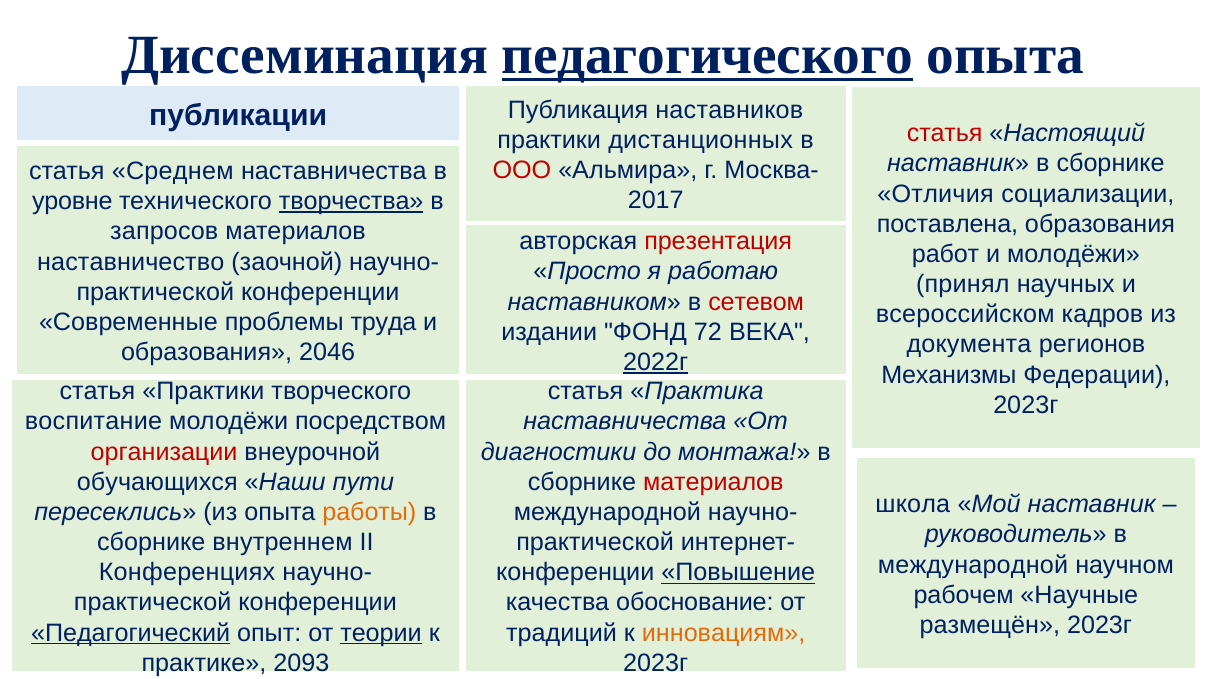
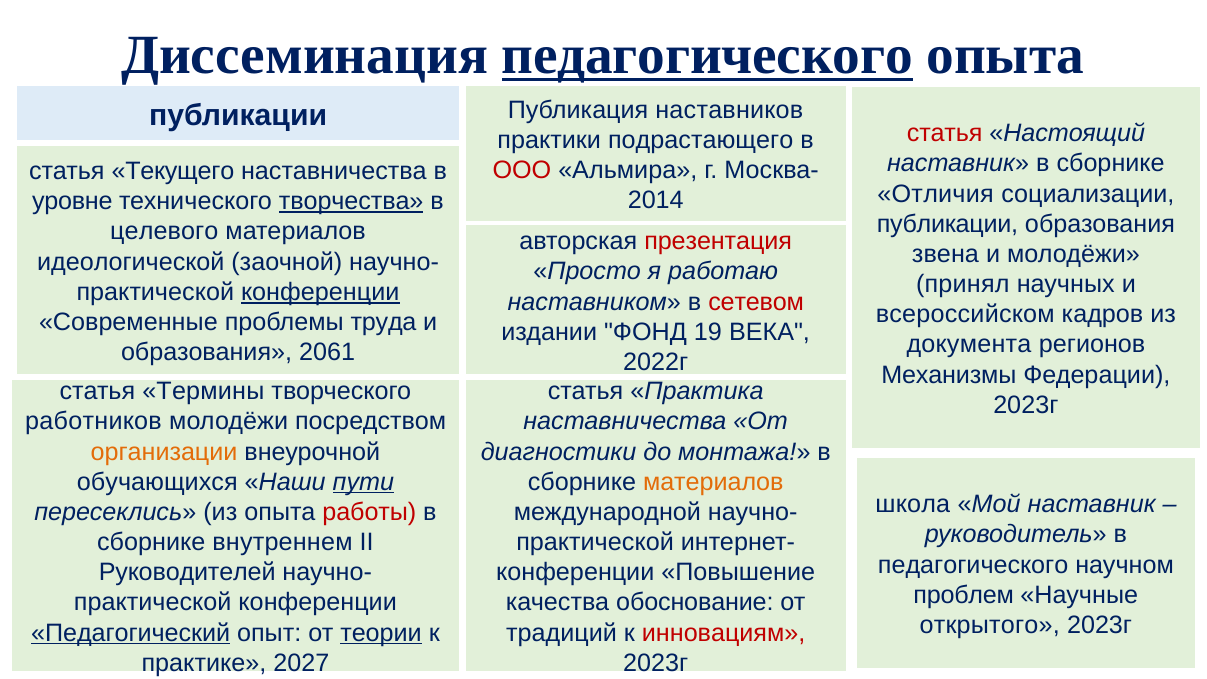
дистанционных: дистанционных -> подрастающего (701, 140)
Среднем: Среднем -> Текущего (173, 171)
2017: 2017 -> 2014 (656, 200)
поставлена: поставлена -> публикации (947, 224)
запросов: запросов -> целевого (164, 232)
работ: работ -> звена (945, 254)
наставничество: наставничество -> идеологической (131, 262)
конференции underline: none -> present (320, 292)
72: 72 -> 19 (708, 332)
2046: 2046 -> 2061 (327, 352)
2022г underline: present -> none (656, 362)
статья Практики: Практики -> Термины (203, 391)
воспитание: воспитание -> работников (93, 421)
организации colour: red -> orange (164, 452)
пути underline: none -> present (363, 482)
материалов colour: red -> orange (713, 482)
работы colour: orange -> red (369, 512)
международной: международной -> педагогического (973, 565)
Конференциях: Конференциях -> Руководителей (187, 572)
Повышение underline: present -> none (738, 572)
рабочем: рабочем -> проблем (964, 595)
размещён: размещён -> открытого (990, 625)
инновациям colour: orange -> red (724, 633)
2093: 2093 -> 2027 (301, 663)
